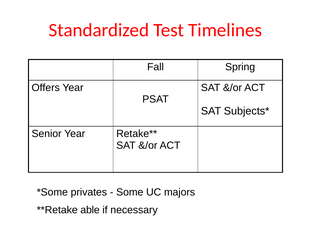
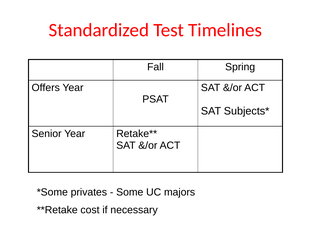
able: able -> cost (90, 210)
